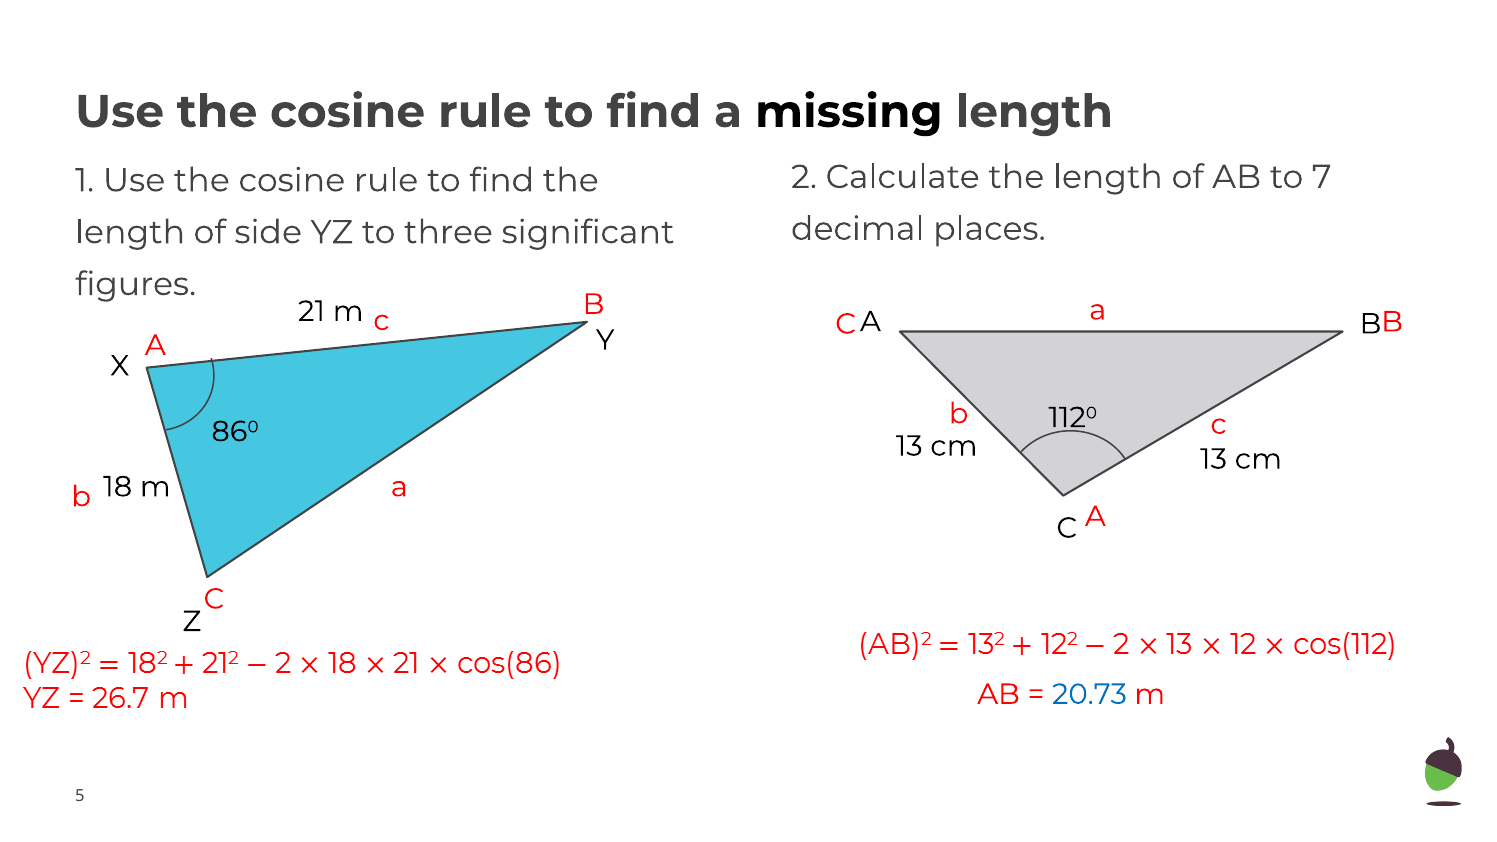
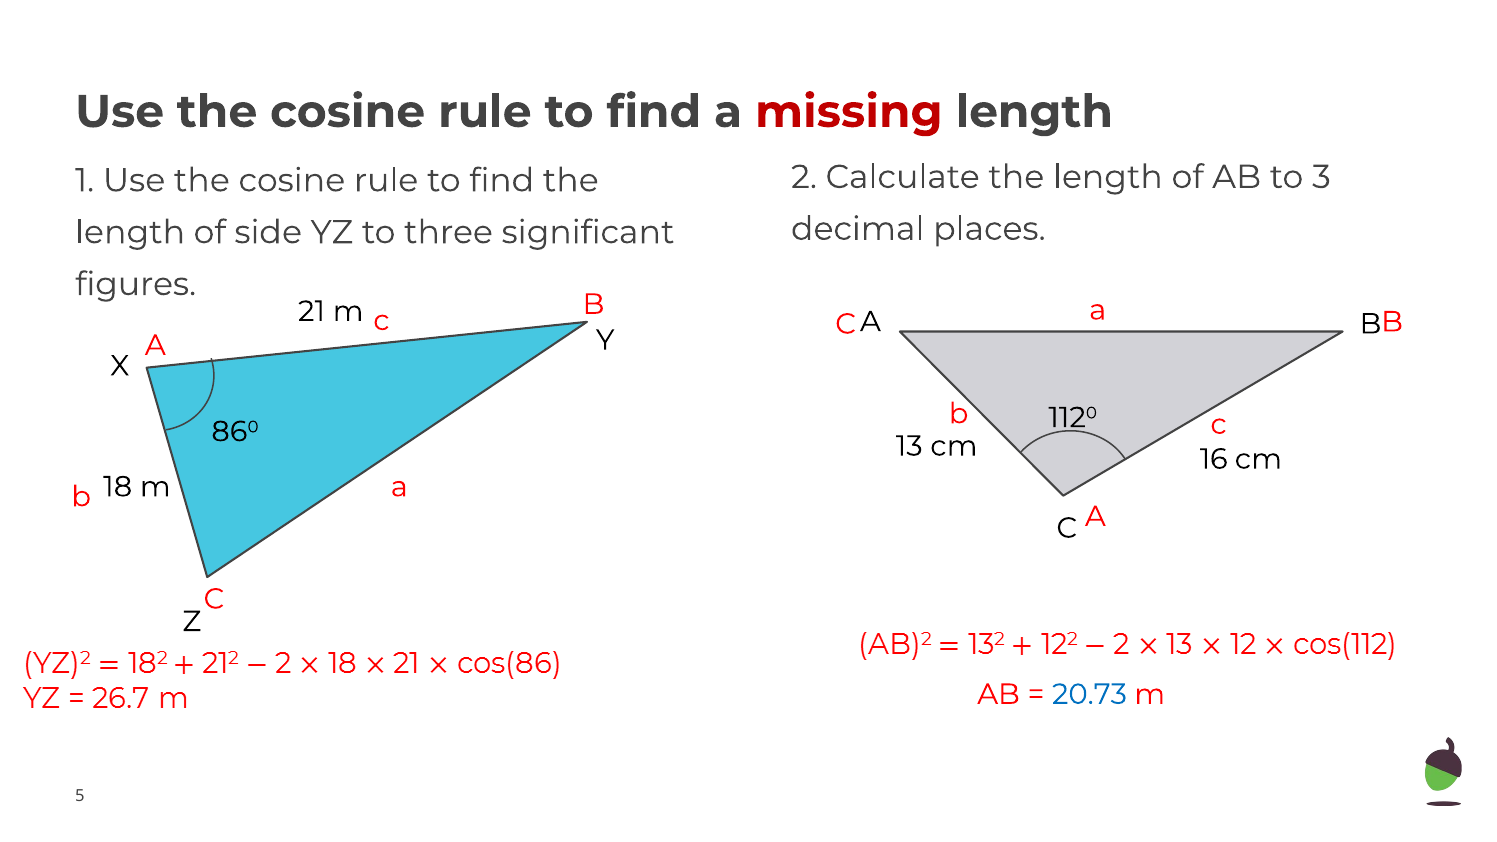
missing colour: black -> red (849, 112)
7: 7 -> 3 (1321, 177)
cm 13: 13 -> 16 (1214, 459)
